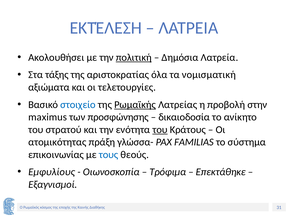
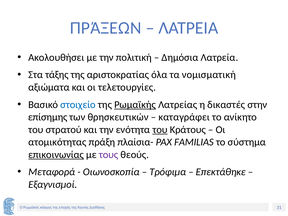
ΕΚΤΈΛΕΣΗ: ΕΚΤΈΛΕΣΗ -> ΠΡΆΞΕΩΝ (106, 28)
πολιτική underline: present -> none (134, 57)
προβολή: προβολή -> δικαστές (226, 105)
maximus: maximus -> επίσημης (48, 117)
προσφώνησης: προσφώνησης -> θρησκευτικών (118, 117)
δικαιοδοσία: δικαιοδοσία -> καταγράφει (184, 117)
γλώσσα-: γλώσσα- -> πλαίσια- (135, 142)
επικοινωνίας underline: none -> present (56, 155)
τους colour: blue -> purple (109, 155)
Εμφυλίους: Εμφυλίους -> Μεταφορά (52, 172)
